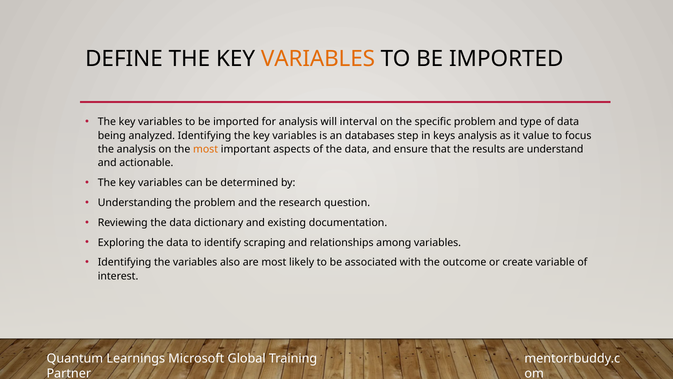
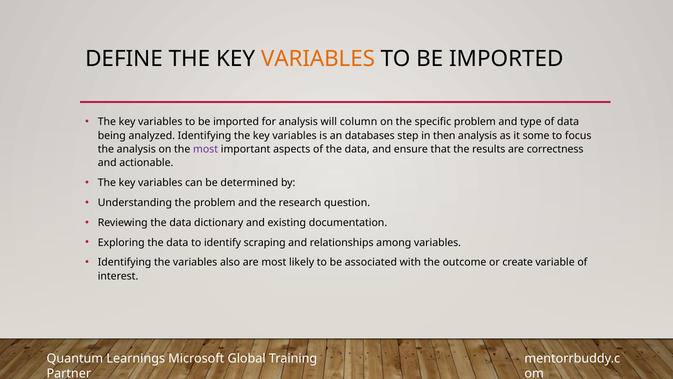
interval: interval -> column (359, 122)
keys: keys -> then (444, 135)
value: value -> some (536, 135)
most colour: orange -> purple (206, 149)
understand: understand -> correctness (555, 149)
